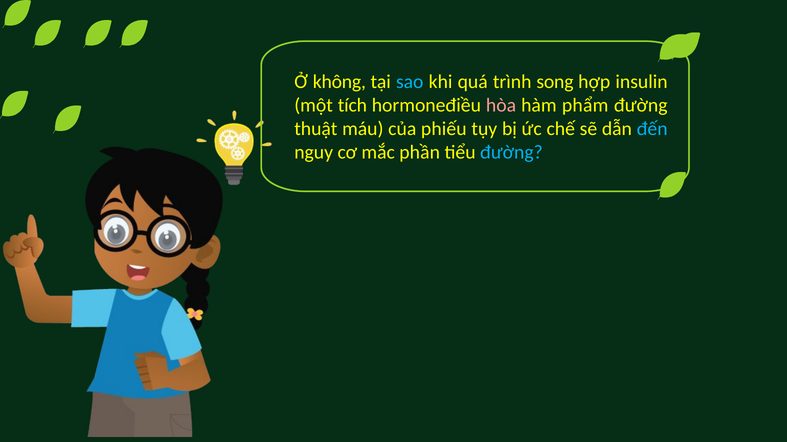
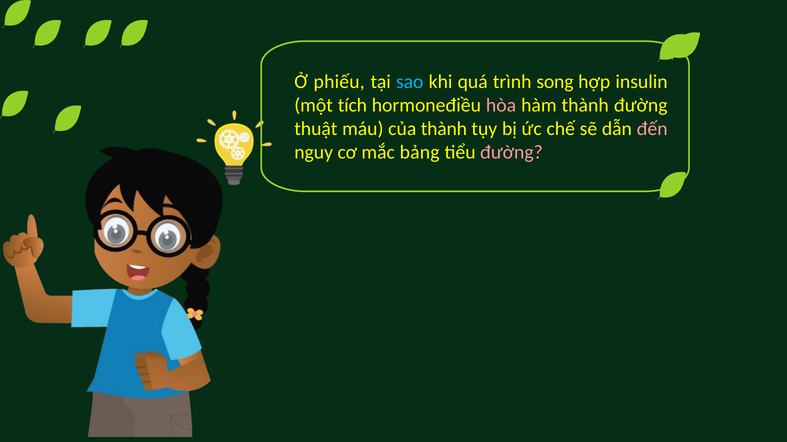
không: không -> phiếu (339, 82)
hàm phẩm: phẩm -> thành (585, 105)
của phiếu: phiếu -> thành (444, 129)
đến colour: light blue -> pink (652, 129)
phần: phần -> bảng (420, 153)
đường colour: light blue -> pink (511, 153)
